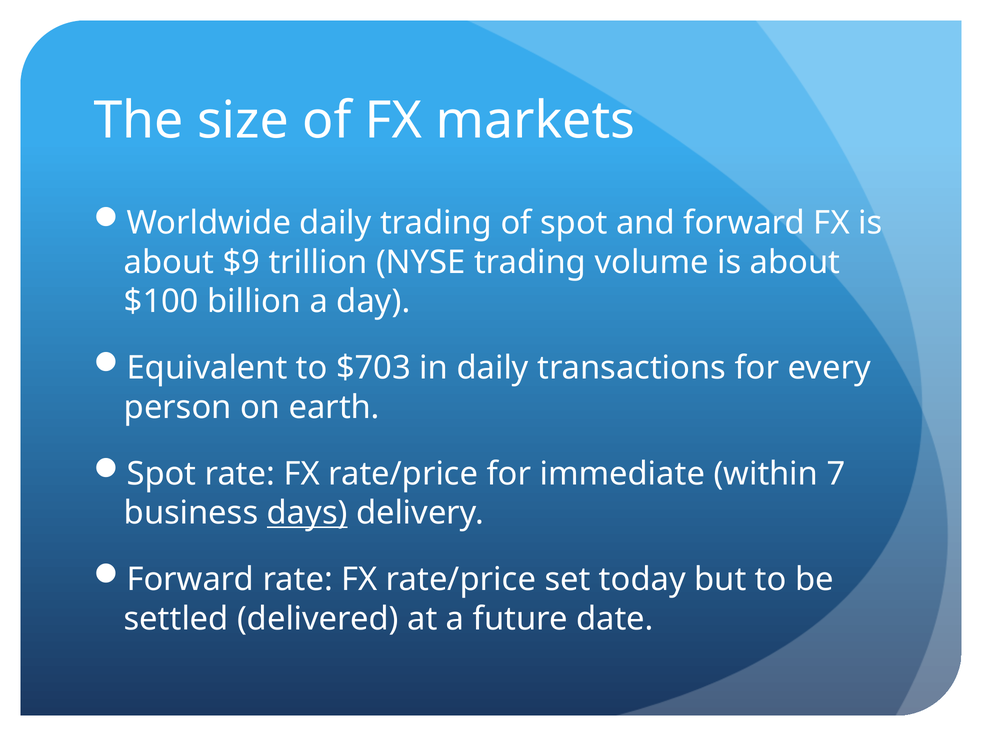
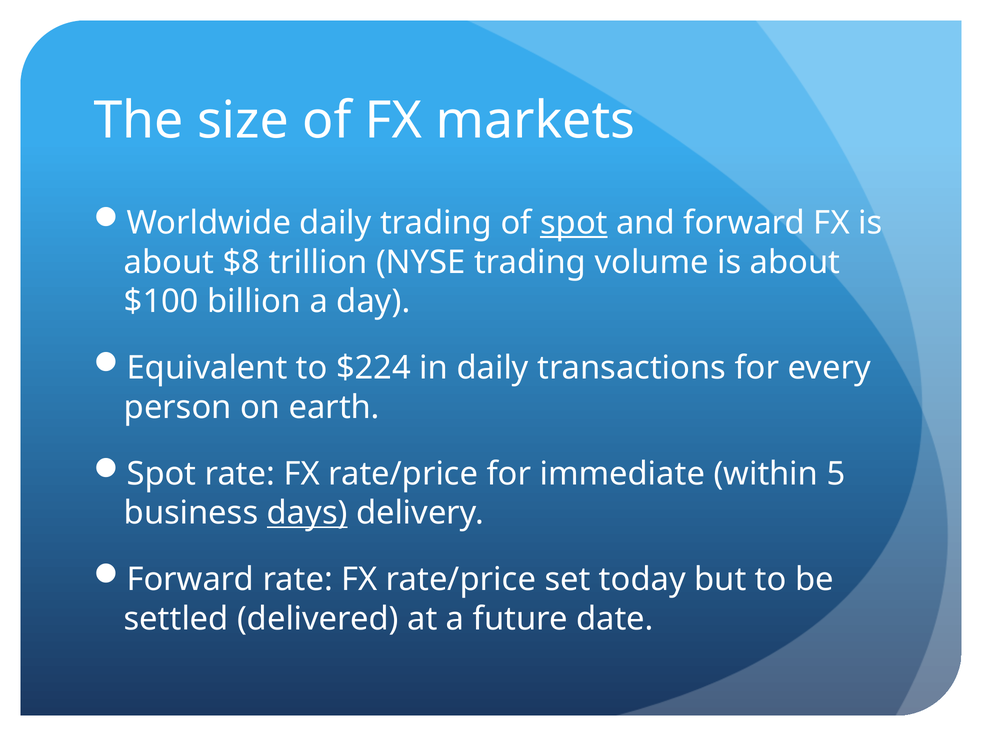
spot underline: none -> present (574, 223)
$9: $9 -> $8 (241, 263)
$703: $703 -> $224 (373, 368)
7: 7 -> 5 (836, 474)
